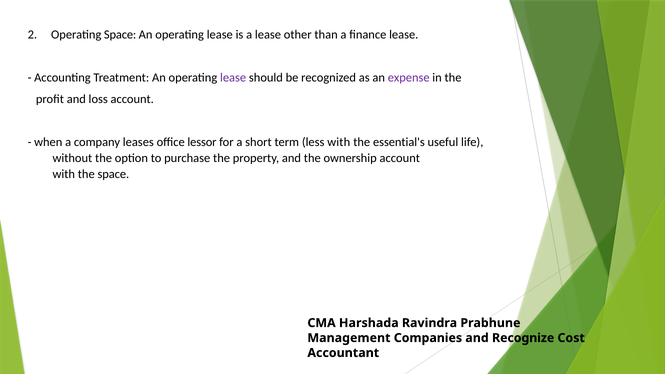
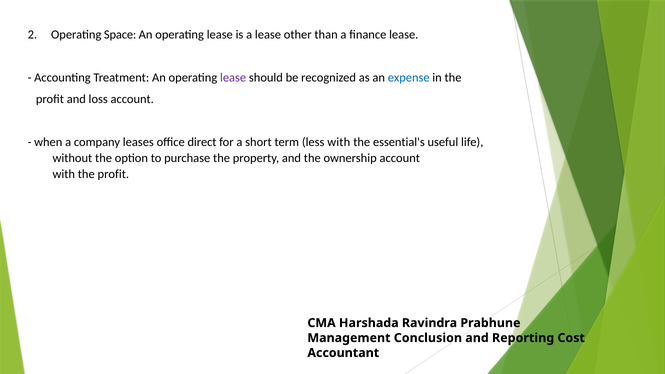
expense colour: purple -> blue (409, 78)
lessor: lessor -> direct (202, 142)
with the space: space -> profit (113, 174)
Companies: Companies -> Conclusion (428, 338)
Recognize: Recognize -> Reporting (523, 338)
